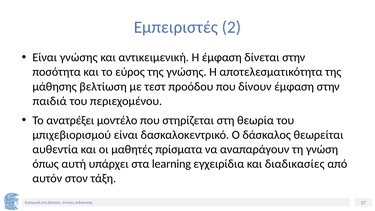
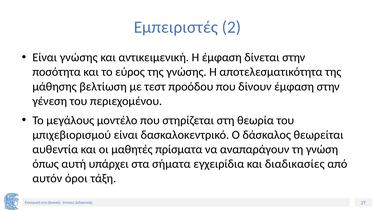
παιδιά: παιδιά -> γένεση (50, 101)
ανατρέξει: ανατρέξει -> μεγάλους (70, 120)
learning: learning -> σήματα (171, 164)
στον: στον -> όροι (76, 178)
